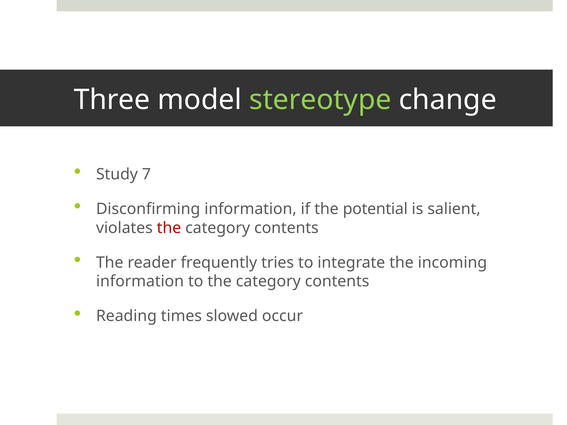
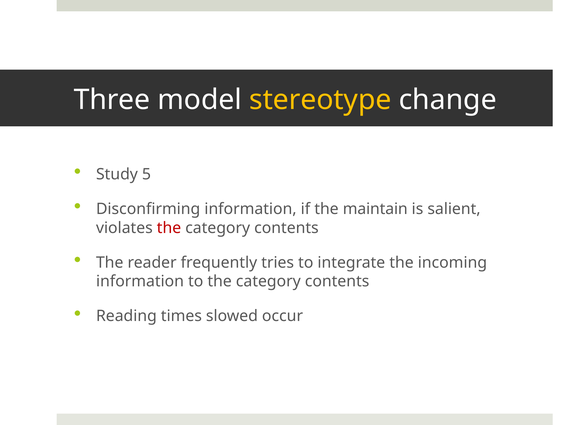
stereotype colour: light green -> yellow (320, 100)
7: 7 -> 5 (146, 174)
potential: potential -> maintain (375, 209)
